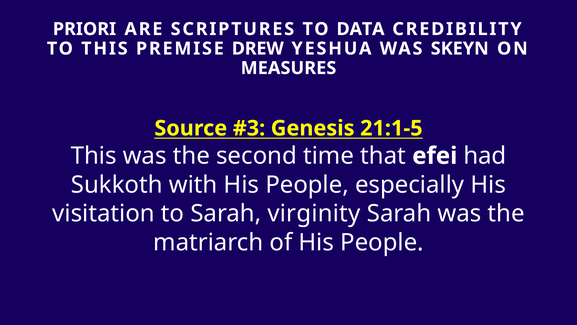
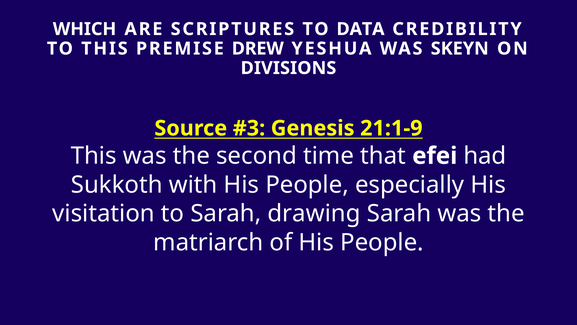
PRIORI: PRIORI -> WHICH (85, 29)
MEASURES: MEASURES -> DIVISIONS (288, 68)
21:1-5: 21:1-5 -> 21:1-9 (391, 128)
virginity: virginity -> drawing (314, 213)
